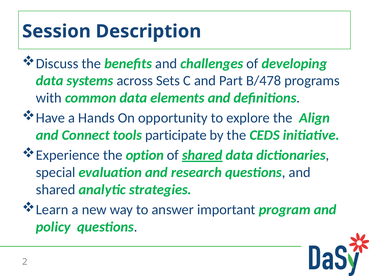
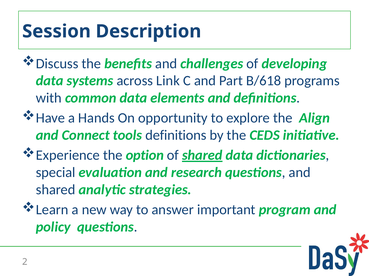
Sets: Sets -> Link (168, 81)
B/478: B/478 -> B/618 (264, 81)
tools participate: participate -> definitions (176, 135)
